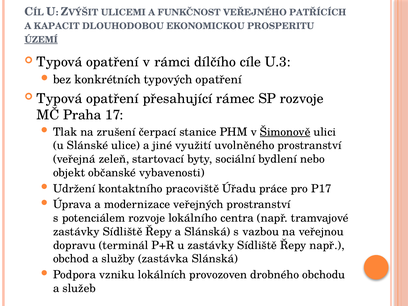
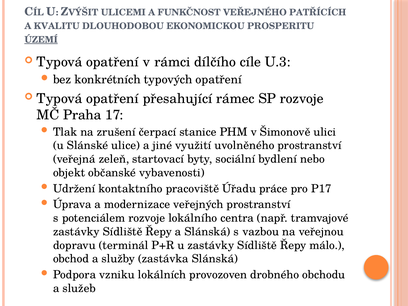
KAPACIT: KAPACIT -> KVALITU (57, 26)
Šimonově underline: present -> none (285, 132)
Řepy např: např -> málo (327, 245)
